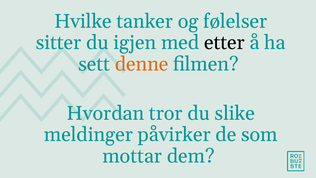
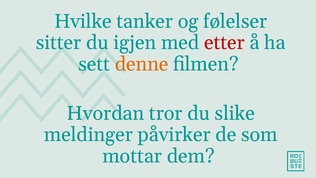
etter colour: black -> red (224, 43)
